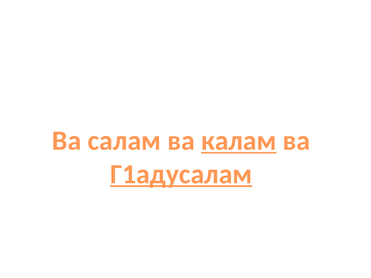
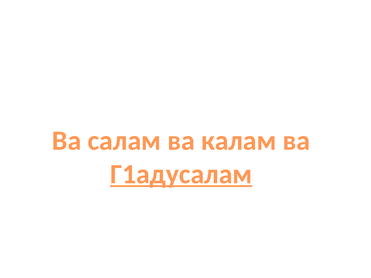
калам underline: present -> none (239, 141)
